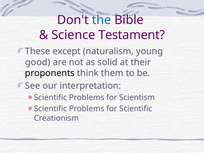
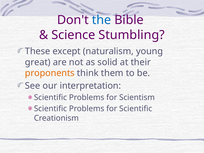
Testament: Testament -> Stumbling (132, 35)
good: good -> great (38, 62)
proponents colour: black -> orange (50, 73)
